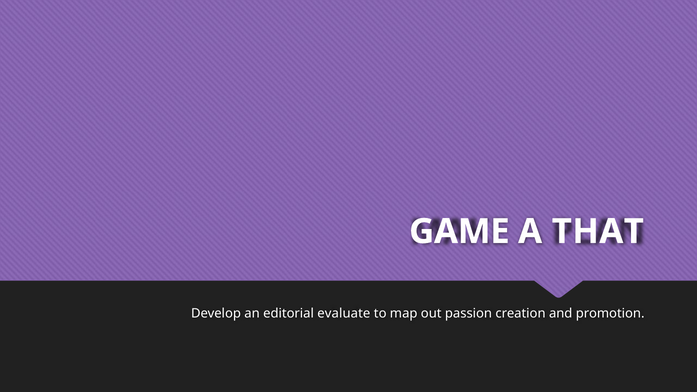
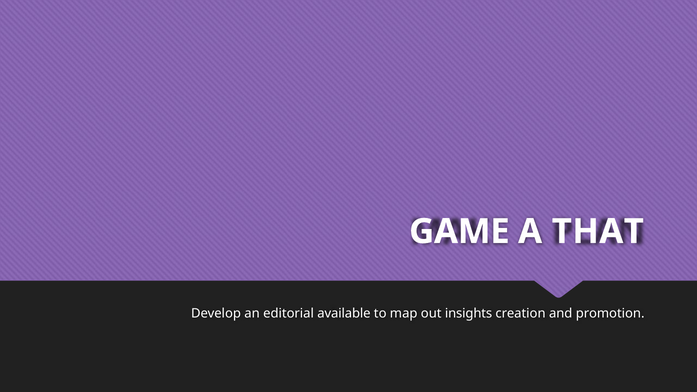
evaluate: evaluate -> available (344, 313)
passion: passion -> insights (469, 313)
